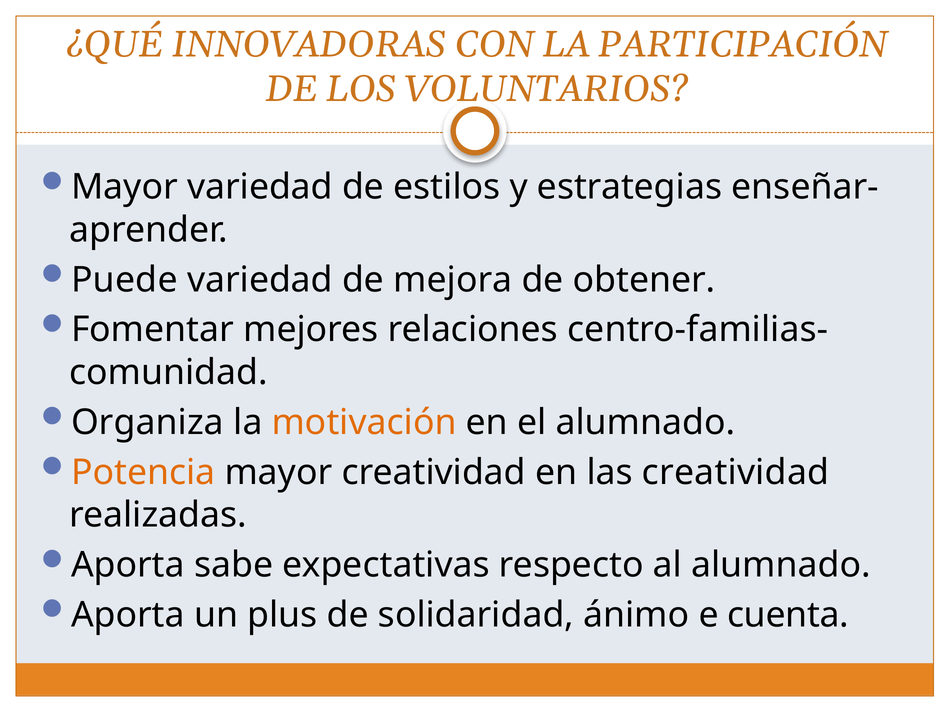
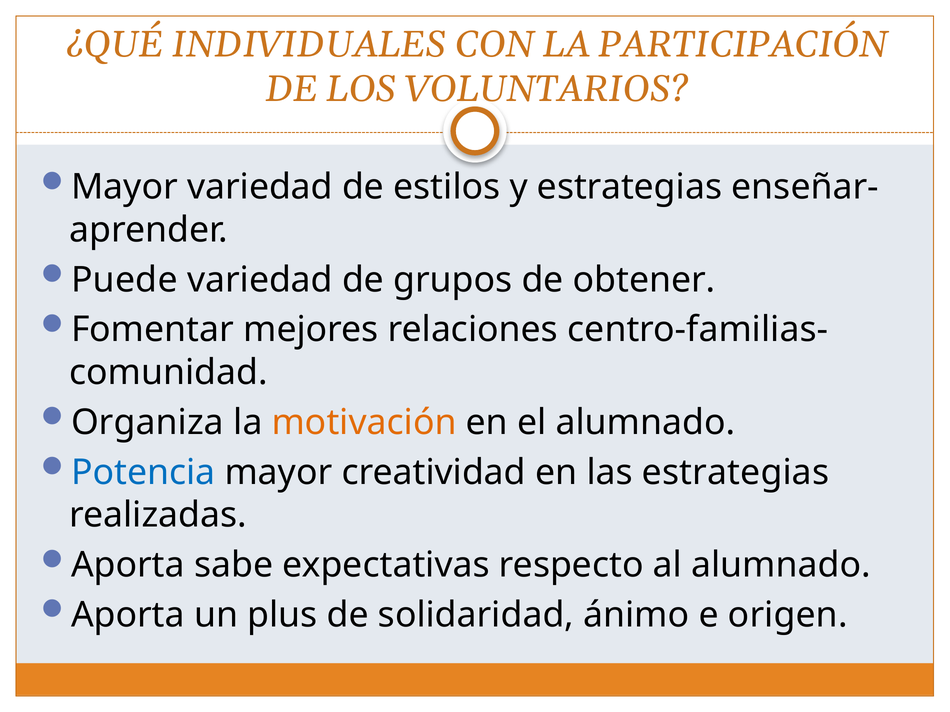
INNOVADORAS: INNOVADORAS -> INDIVIDUALES (309, 45)
mejora: mejora -> grupos (453, 280)
Potencia colour: orange -> blue (143, 473)
las creatividad: creatividad -> estrategias (736, 473)
cuenta: cuenta -> origen (788, 615)
